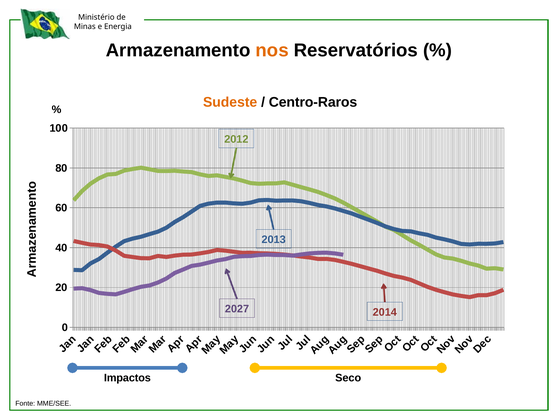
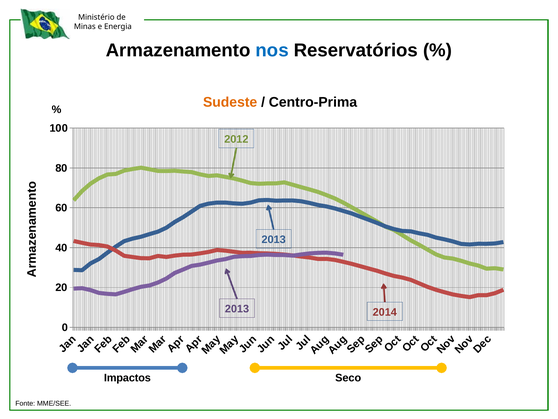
nos colour: orange -> blue (272, 50)
Centro-Raros: Centro-Raros -> Centro-Prima (313, 102)
2027: 2027 -> 2013 (237, 309)
